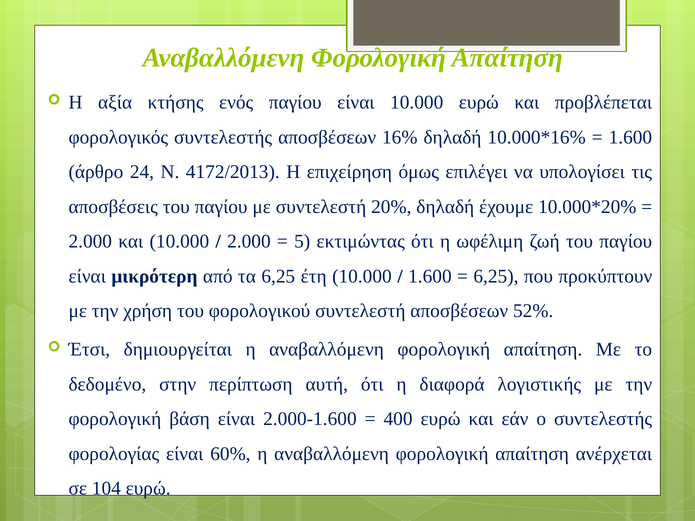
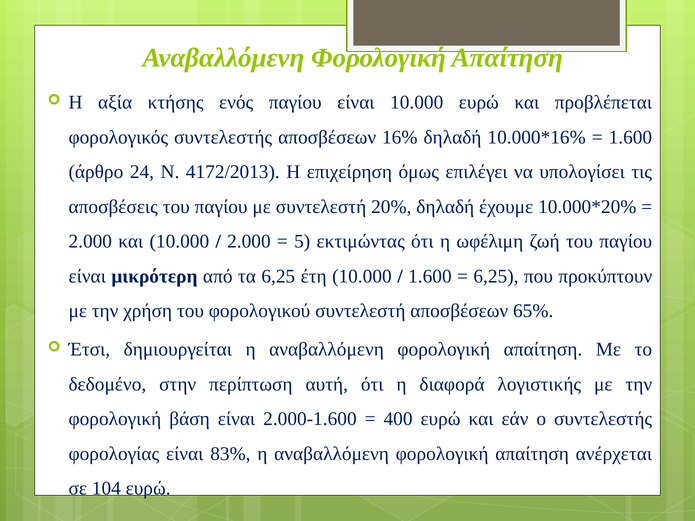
52%: 52% -> 65% (533, 311)
60%: 60% -> 83% (230, 454)
